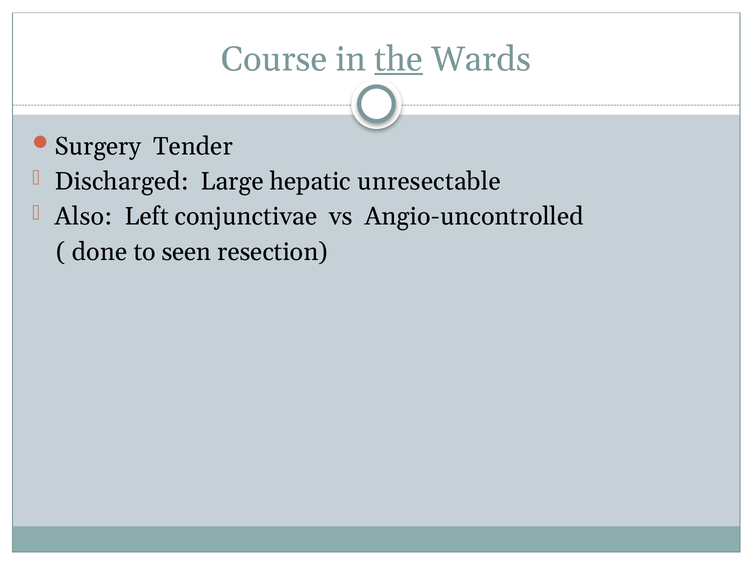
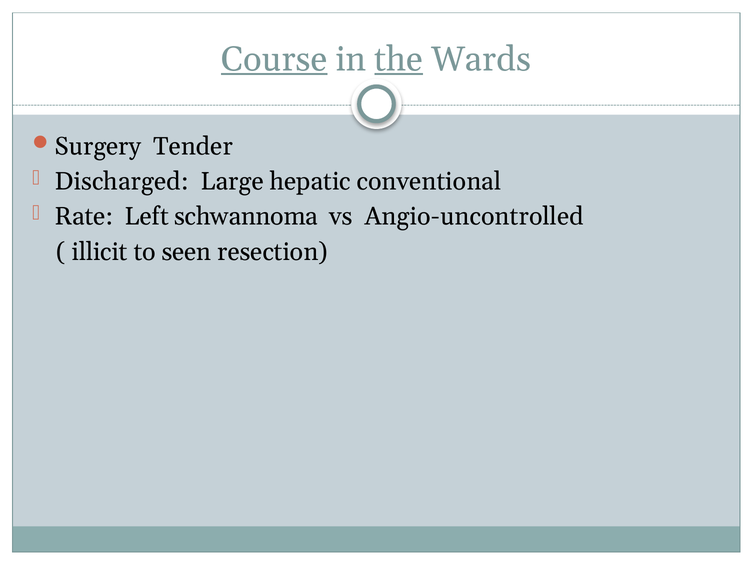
Course underline: none -> present (274, 59)
unresectable: unresectable -> conventional (429, 181)
Also: Also -> Rate (84, 217)
conjunctivae: conjunctivae -> schwannoma (246, 217)
done: done -> illicit (100, 252)
